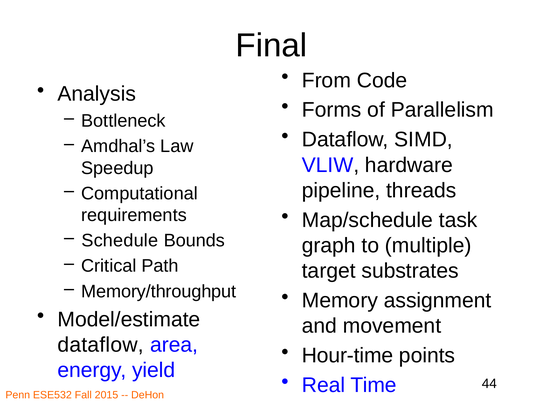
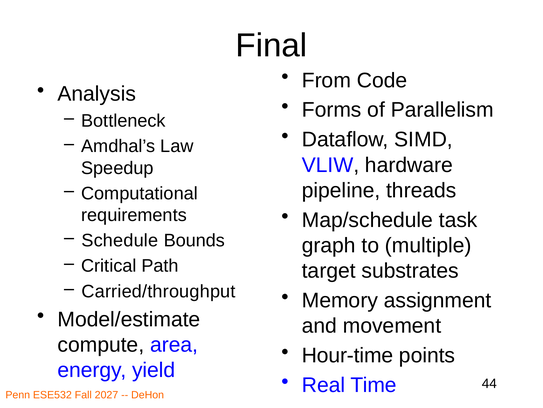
Memory/throughput: Memory/throughput -> Carried/throughput (159, 291)
dataflow: dataflow -> compute (101, 344)
2015: 2015 -> 2027 (106, 394)
